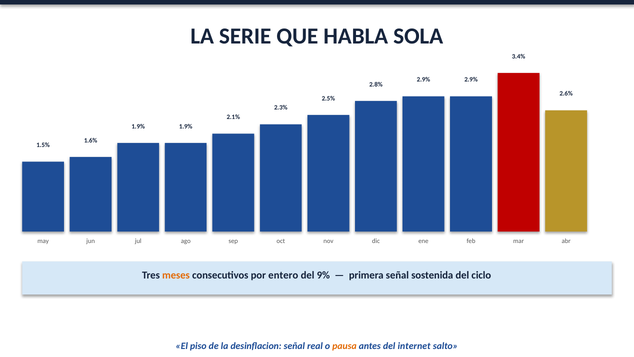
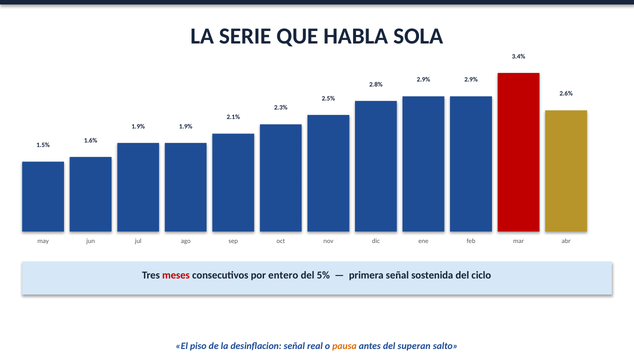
meses colour: orange -> red (176, 275)
9%: 9% -> 5% (323, 275)
internet: internet -> superan (414, 346)
